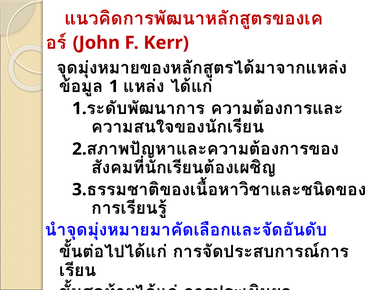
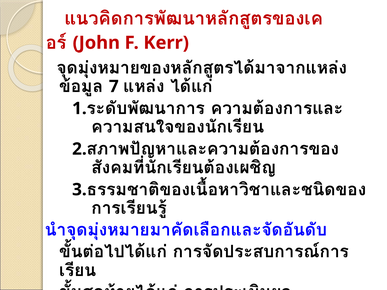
1: 1 -> 7 (114, 86)
